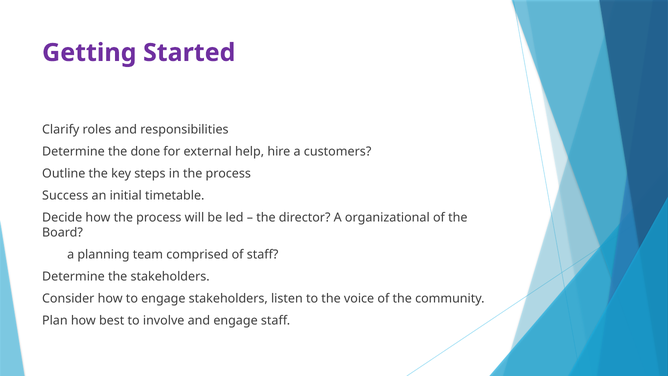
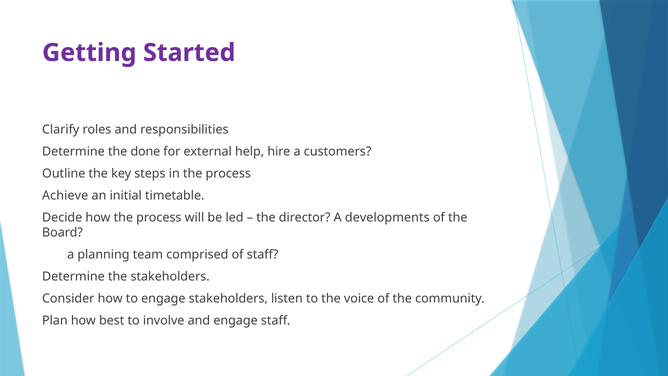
Success: Success -> Achieve (65, 195)
organizational: organizational -> developments (387, 217)
